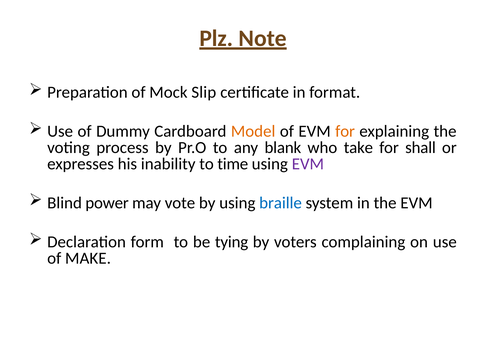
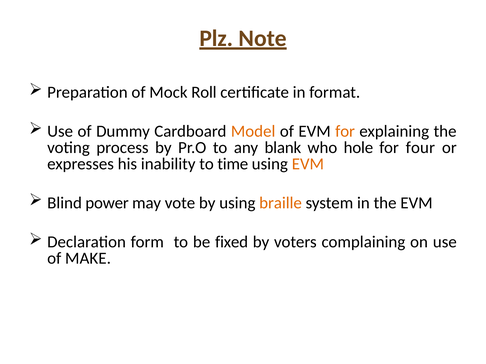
Slip: Slip -> Roll (204, 92)
take: take -> hole (358, 148)
shall: shall -> four (420, 148)
EVM colour: purple -> orange (308, 164)
braille colour: blue -> orange (281, 203)
tying: tying -> fixed (232, 242)
